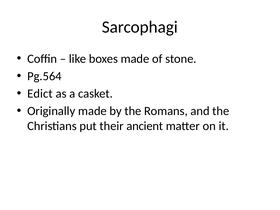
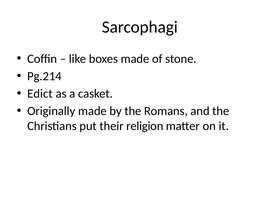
Pg.564: Pg.564 -> Pg.214 (44, 76)
ancient: ancient -> religion (145, 126)
